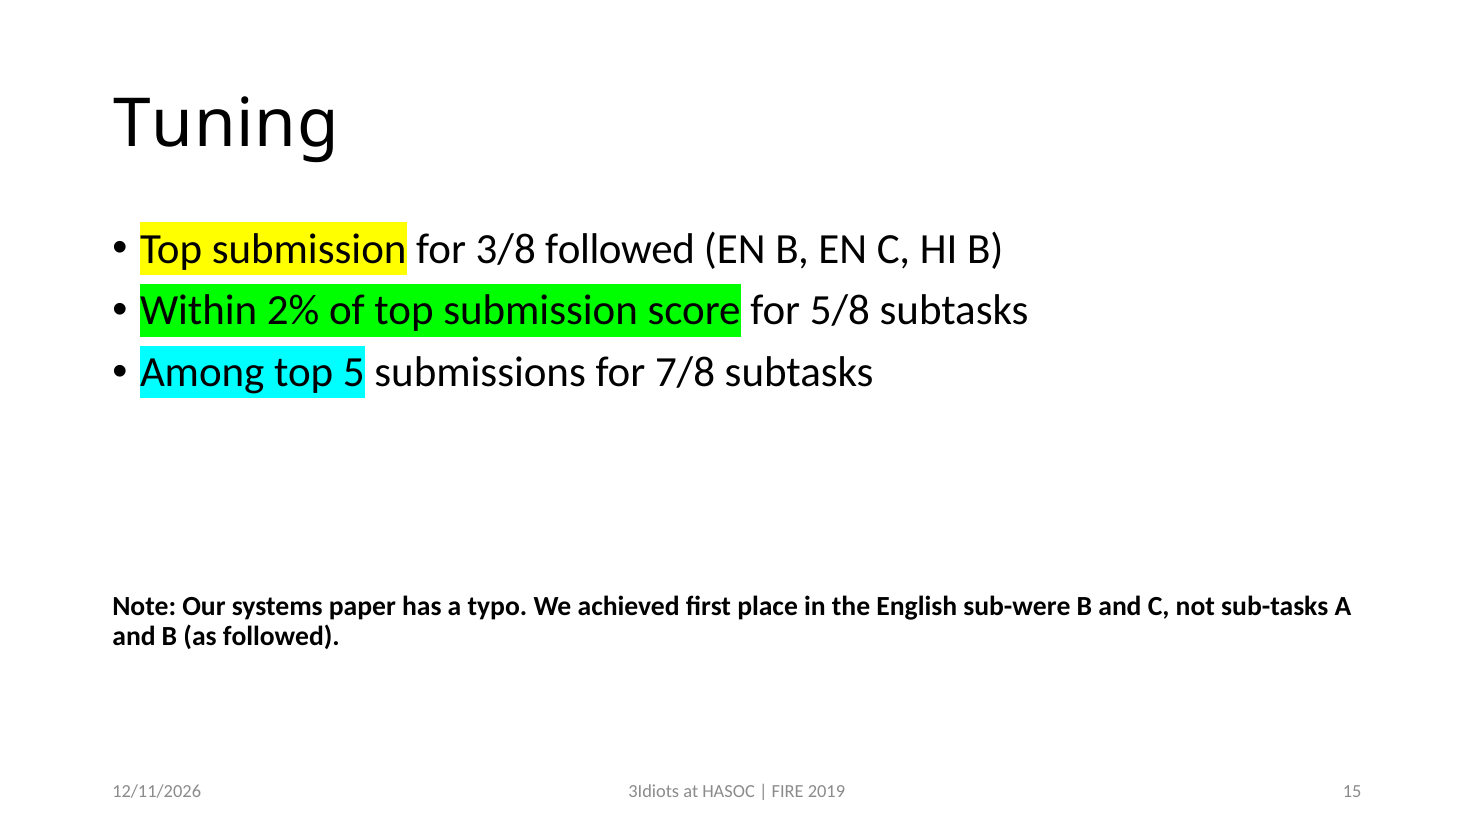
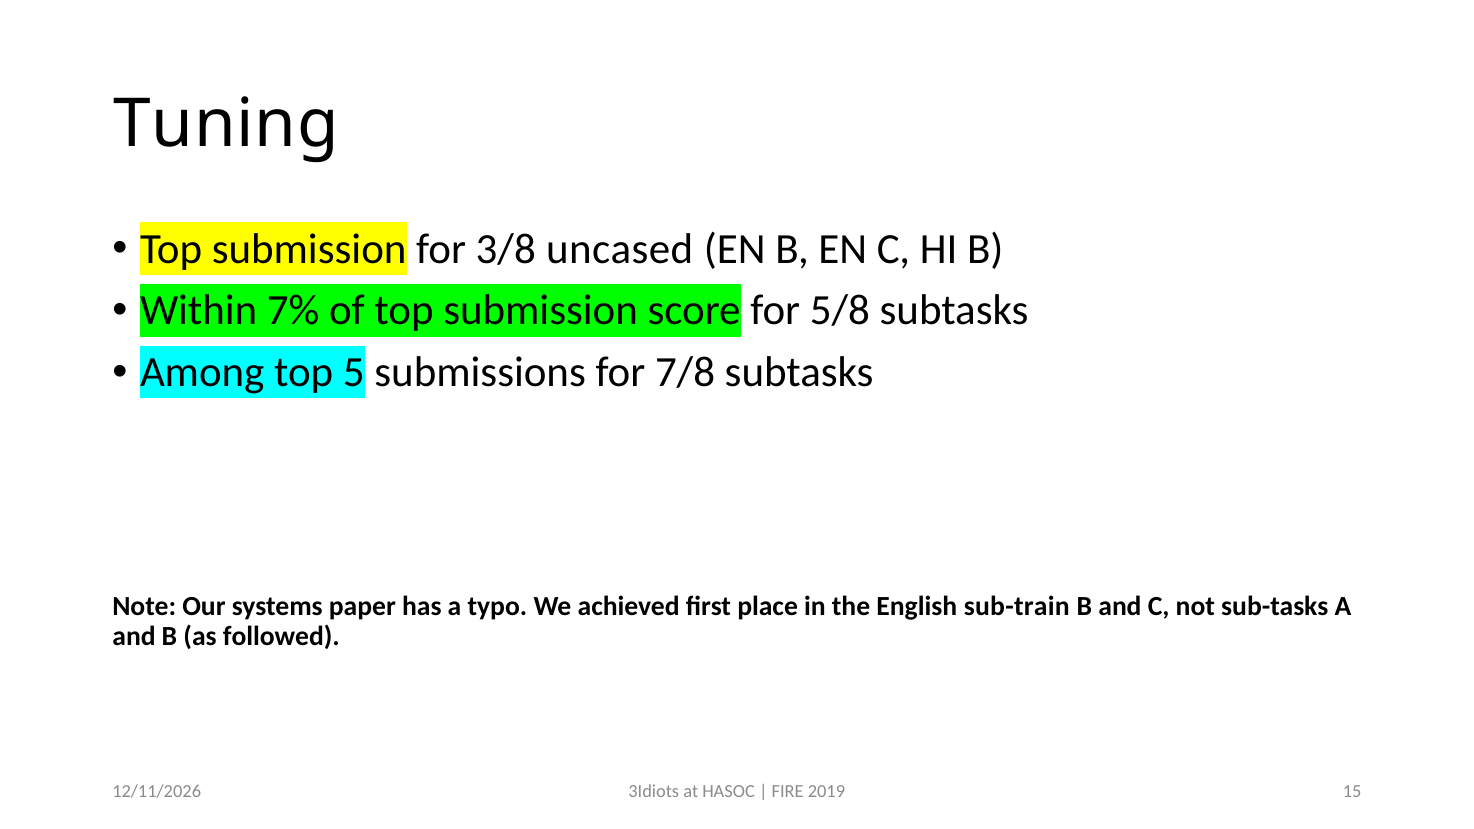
3/8 followed: followed -> uncased (620, 249)
2%: 2% -> 7% (293, 311)
sub-were: sub-were -> sub-train (1017, 607)
